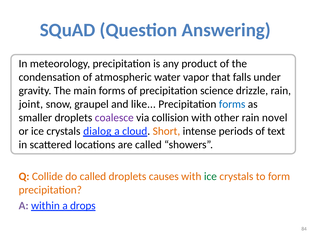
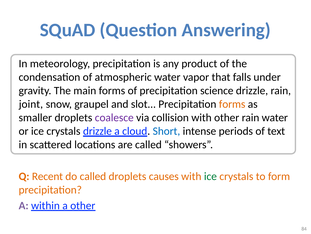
like: like -> slot (143, 104)
forms colour: blue -> orange (232, 104)
rain novel: novel -> water (275, 117)
crystals dialog: dialog -> drizzle (97, 131)
Short colour: orange -> blue (166, 131)
Collide: Collide -> Recent (47, 176)
a drops: drops -> other (83, 205)
